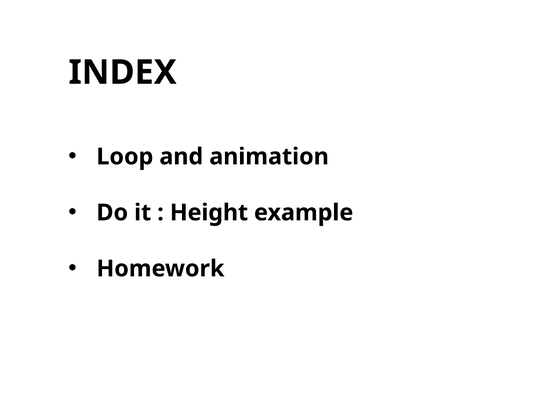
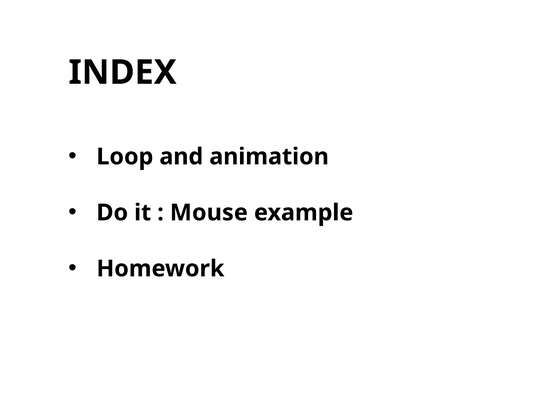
Height: Height -> Mouse (209, 213)
